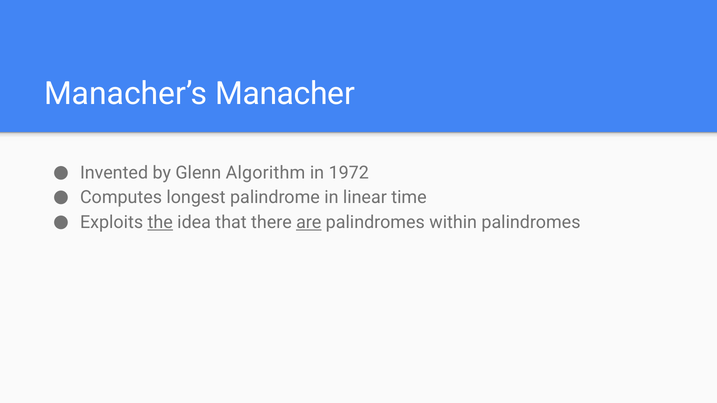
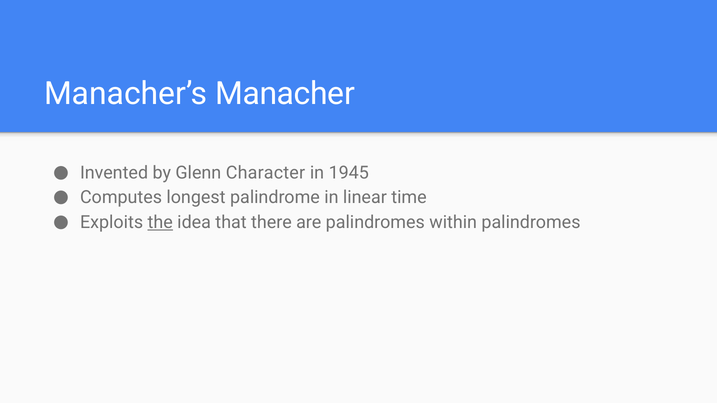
Algorithm: Algorithm -> Character (265, 173)
1972: 1972 -> 1945 (349, 173)
are underline: present -> none (309, 222)
